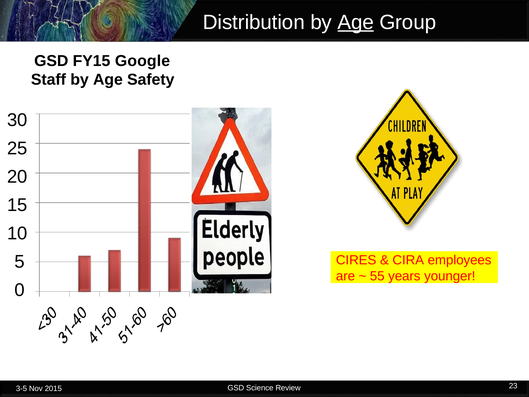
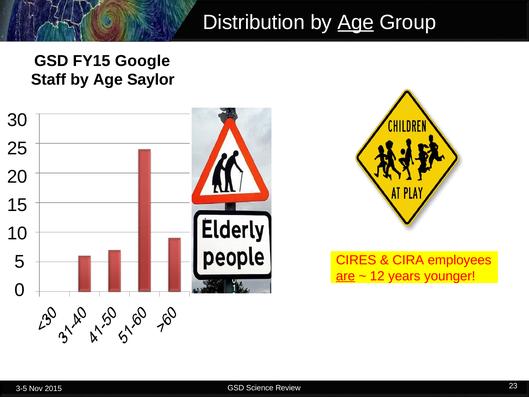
Safety: Safety -> Saylor (151, 79)
are underline: none -> present (345, 276)
55: 55 -> 12 (377, 276)
